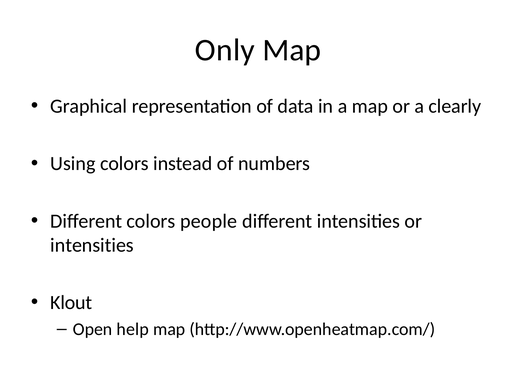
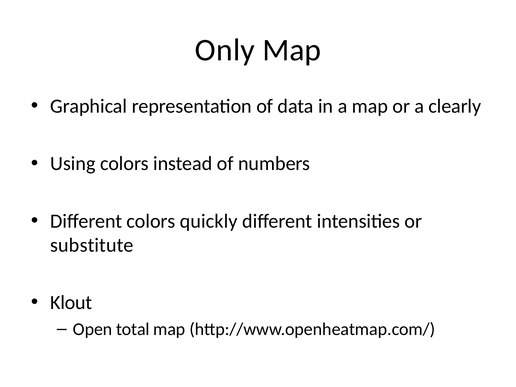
people: people -> quickly (209, 221)
intensities: intensities -> substitute (92, 245)
help: help -> total (133, 329)
